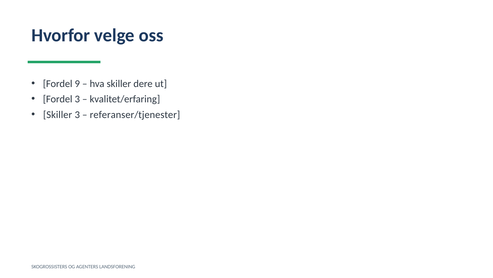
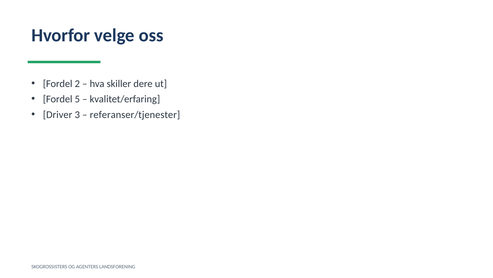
9: 9 -> 2 (77, 83)
Fordel 3: 3 -> 5 (77, 99)
Skiller: Skiller -> Driver (58, 114)
